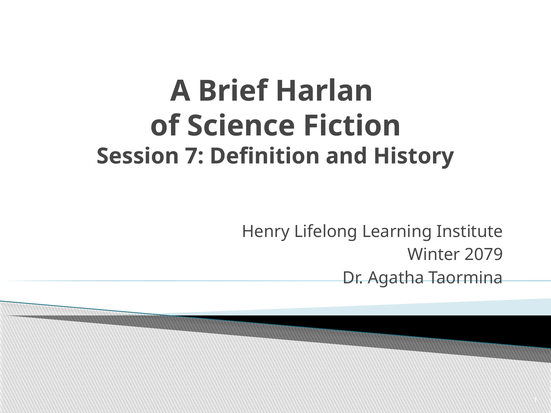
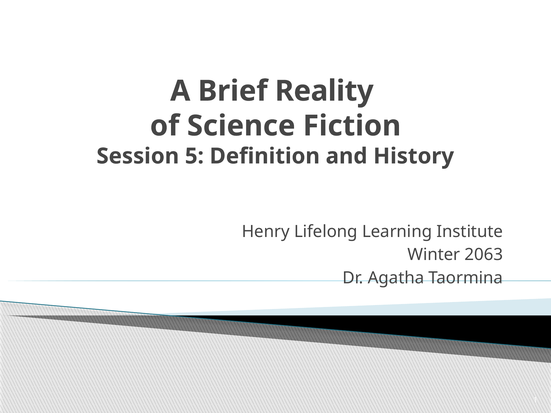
Harlan: Harlan -> Reality (324, 91)
7: 7 -> 5 (194, 156)
2079: 2079 -> 2063 (484, 255)
